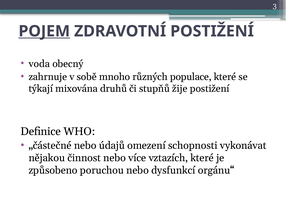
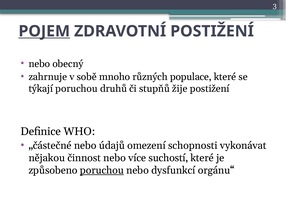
voda: voda -> nebo (39, 64)
týkají mixována: mixována -> poruchou (76, 89)
vztazích: vztazích -> suchostí (168, 158)
poruchou underline: none -> present (102, 171)
